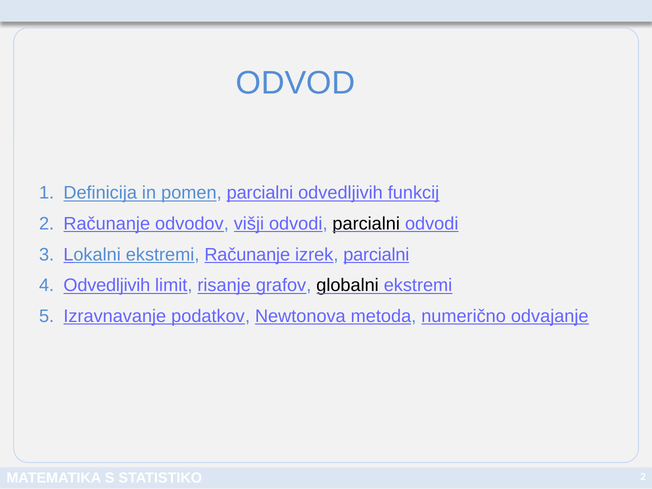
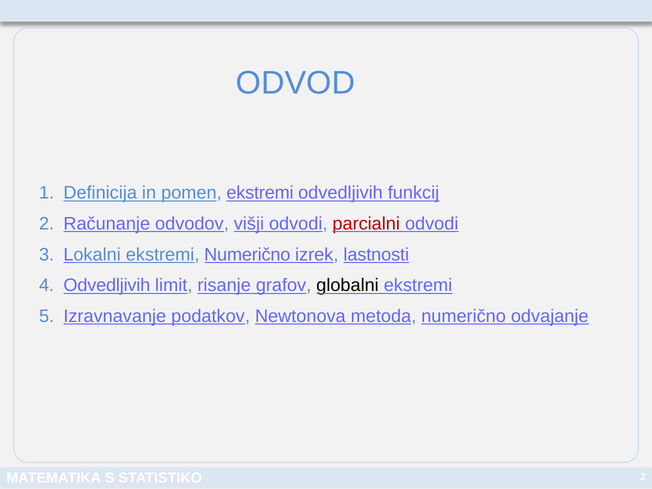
pomen parcialni: parcialni -> ekstremi (260, 193)
parcialni colour: black -> red (366, 224)
ekstremi Računanje: Računanje -> Numerično (247, 255)
izrek parcialni: parcialni -> lastnosti (376, 255)
